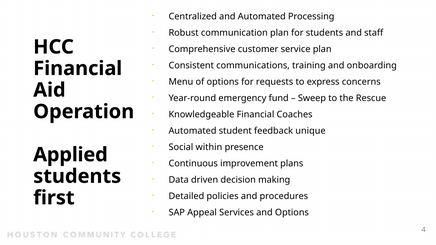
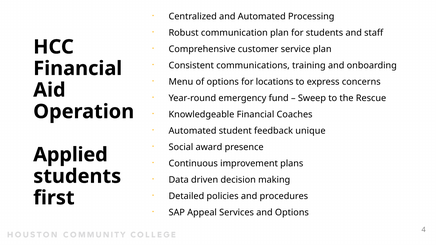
requests: requests -> locations (275, 82)
within: within -> award (209, 147)
